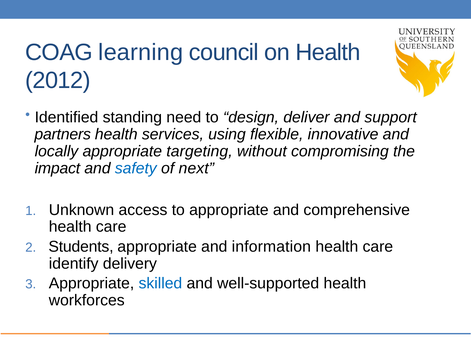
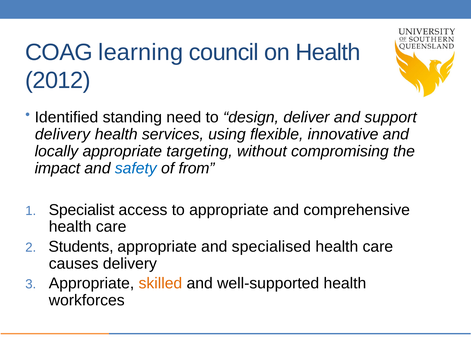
partners: partners -> delivery (63, 134)
next: next -> from (197, 168)
Unknown: Unknown -> Specialist (82, 210)
information: information -> specialised (271, 247)
identify: identify -> causes (74, 264)
skilled colour: blue -> orange (160, 284)
